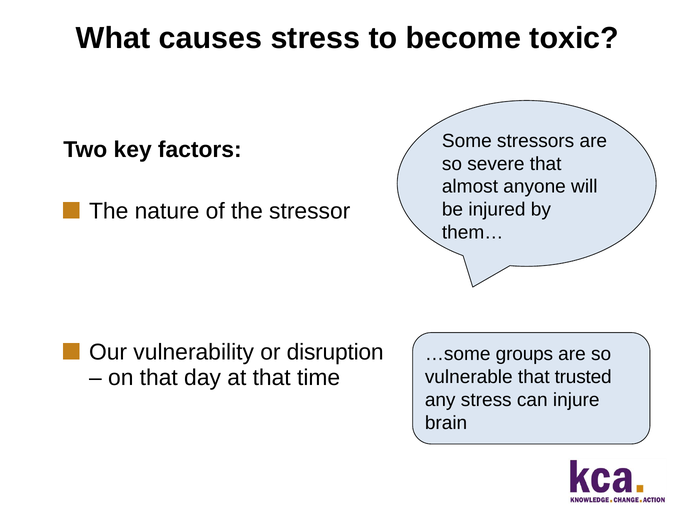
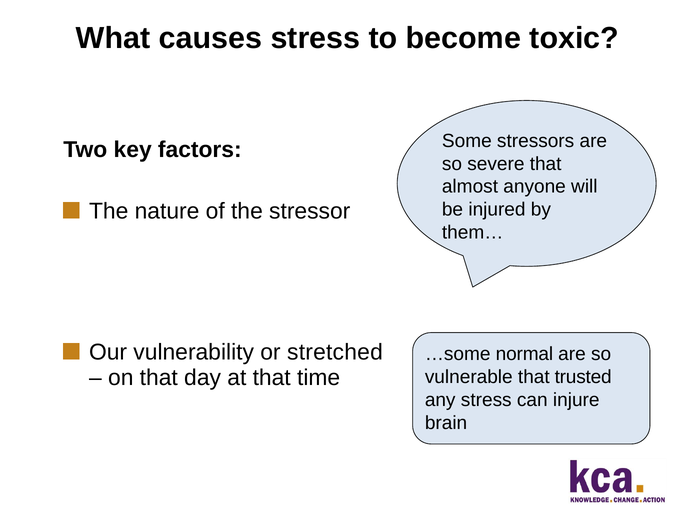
disruption: disruption -> stretched (335, 352)
groups: groups -> normal (524, 354)
